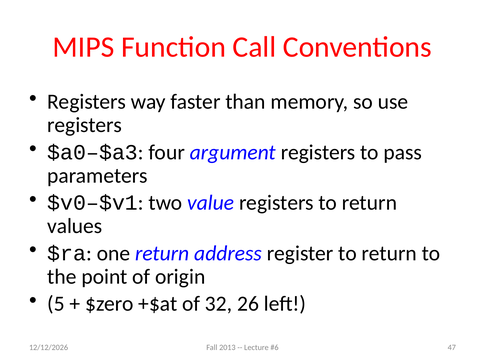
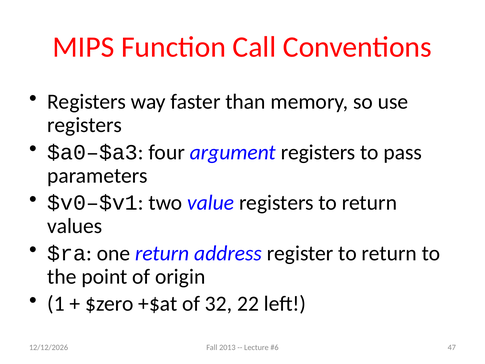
5: 5 -> 1 (56, 304)
26: 26 -> 22 (248, 304)
